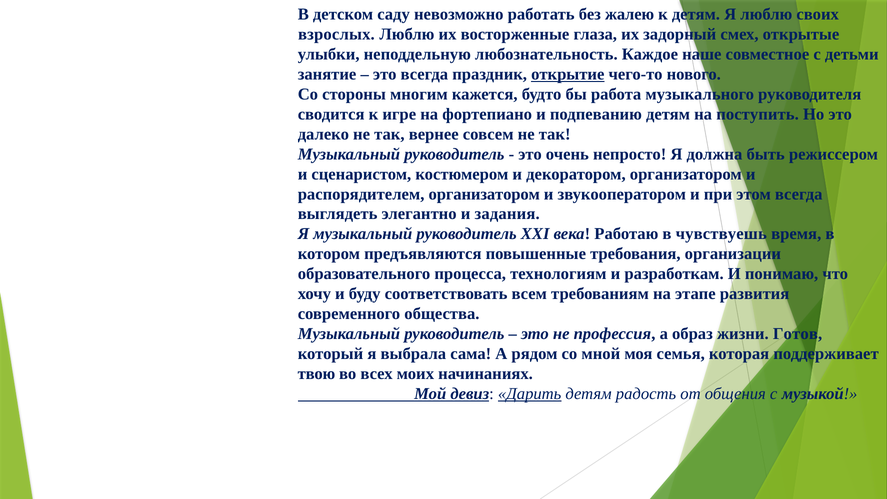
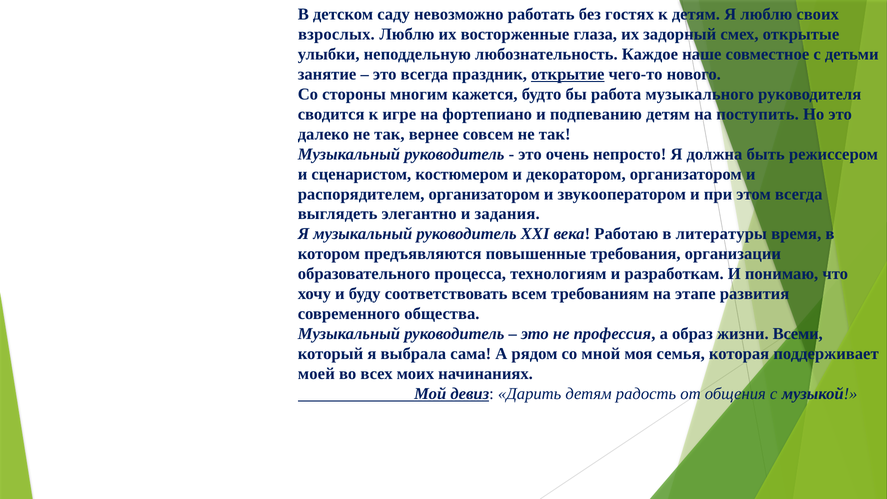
жалею: жалею -> гостях (630, 14)
чувствуешь: чувствуешь -> литературы (721, 234)
Готов: Готов -> Всеми (798, 334)
твою: твою -> моей (316, 374)
Дарить underline: present -> none (530, 394)
